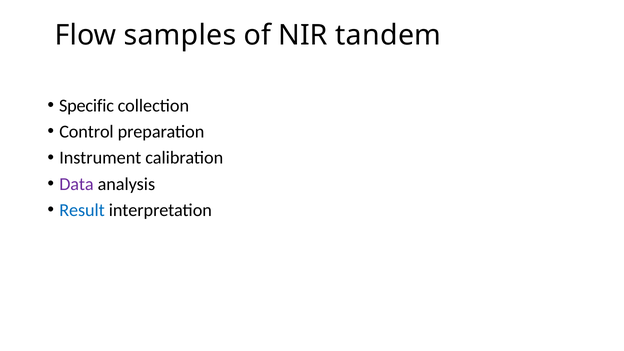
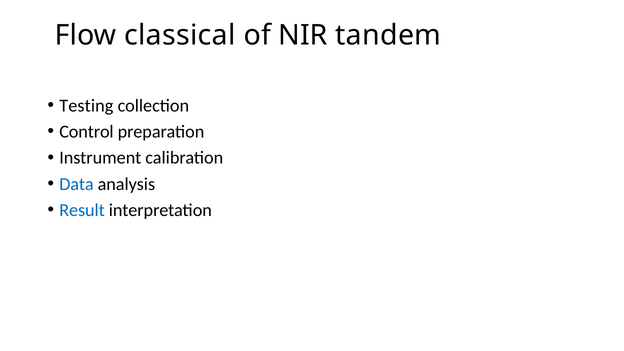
samples: samples -> classical (180, 35)
Specific: Specific -> Testing (86, 106)
Data colour: purple -> blue (76, 184)
